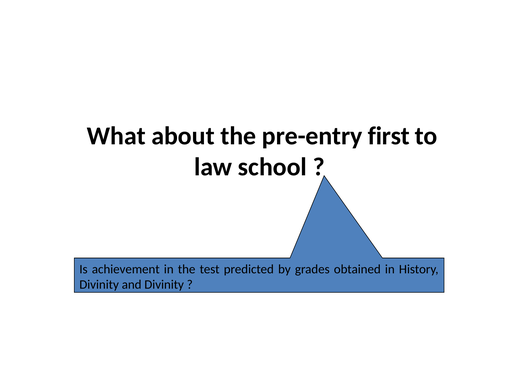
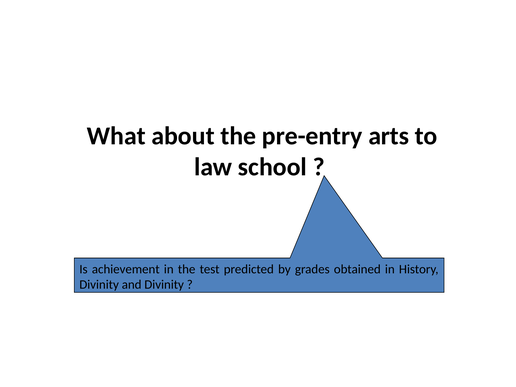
first: first -> arts (389, 136)
